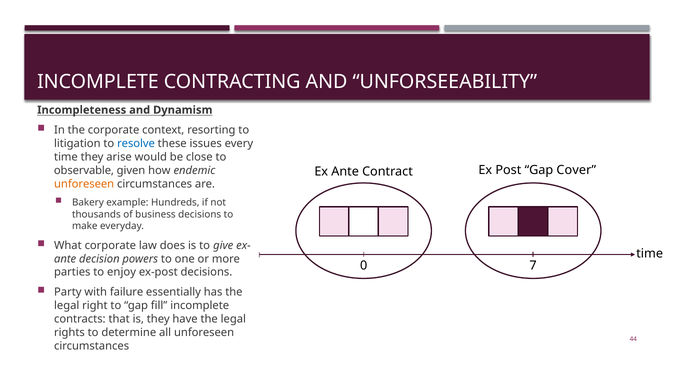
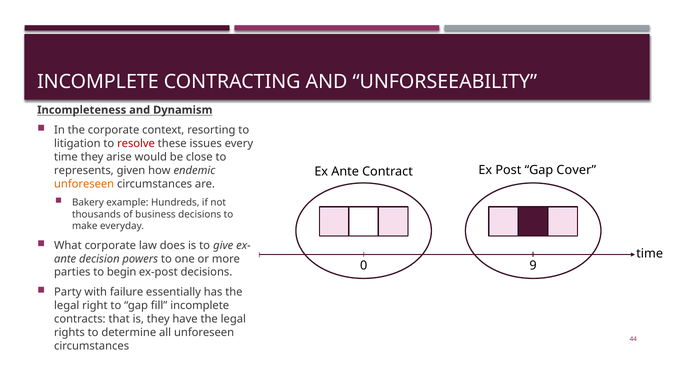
resolve colour: blue -> red (136, 143)
observable: observable -> represents (84, 170)
7: 7 -> 9 (533, 266)
enjoy: enjoy -> begin (122, 272)
